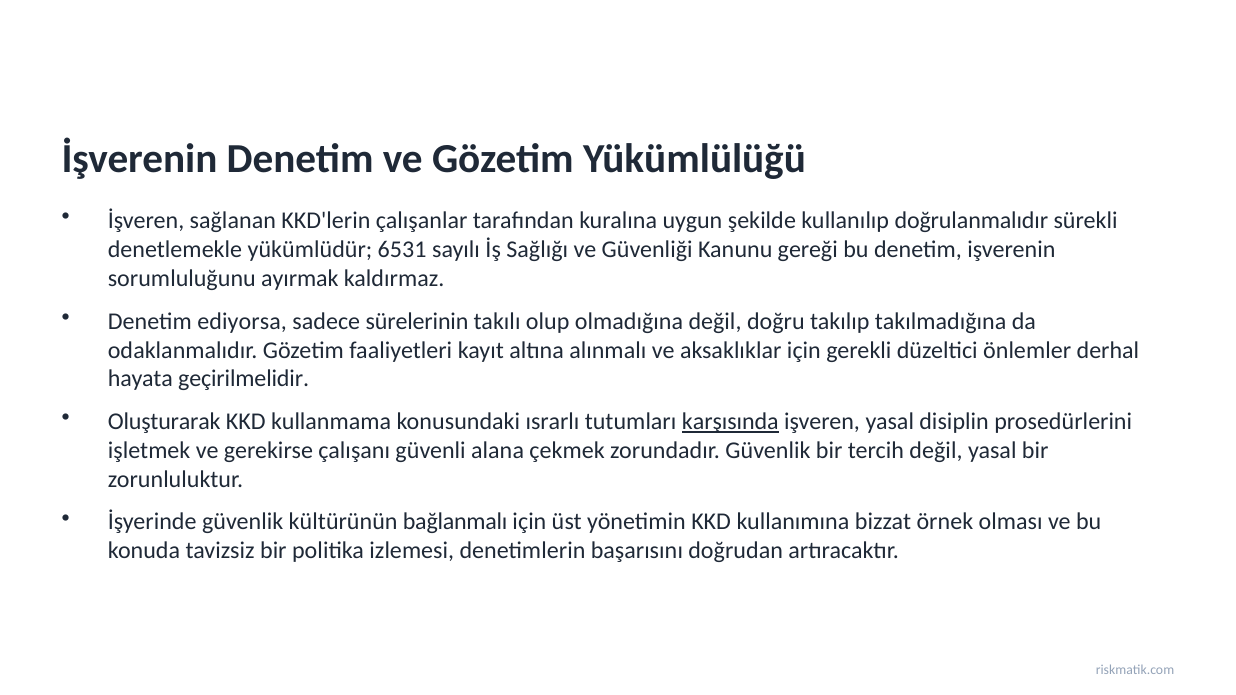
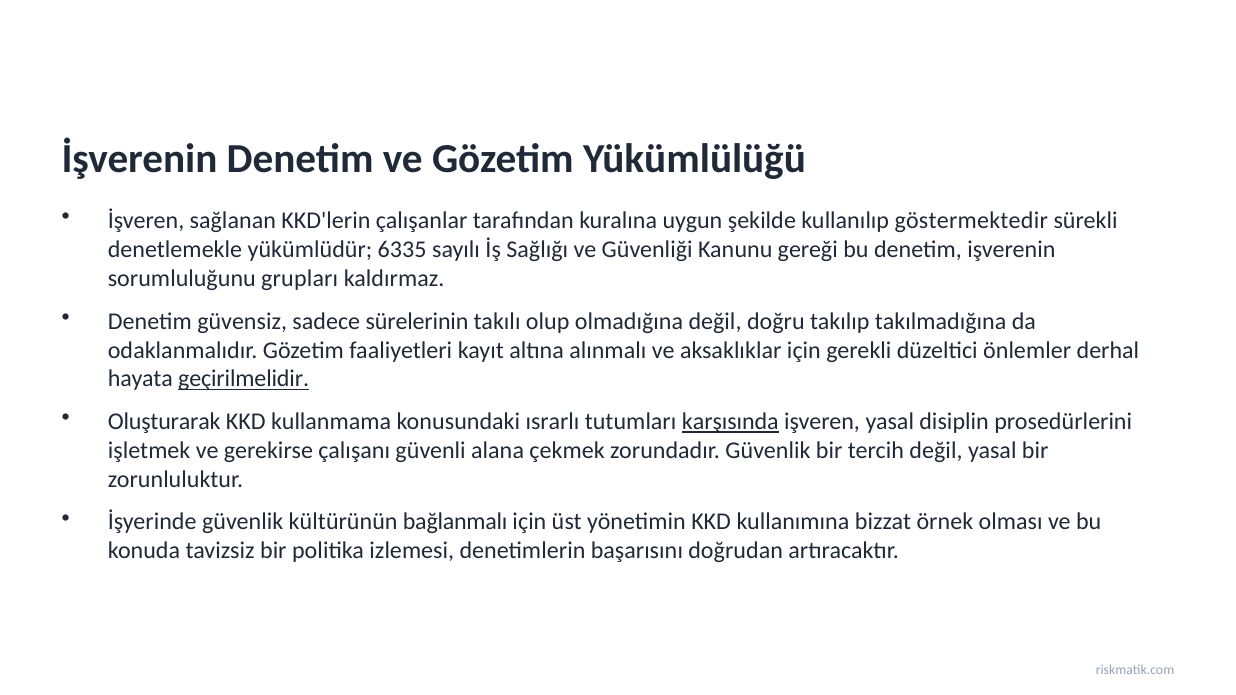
doğrulanmalıdır: doğrulanmalıdır -> göstermektedir (971, 221)
6531: 6531 -> 6335 (402, 250)
ayırmak: ayırmak -> grupları (300, 279)
ediyorsa: ediyorsa -> güvensiz (242, 321)
geçirilmelidir underline: none -> present (244, 379)
